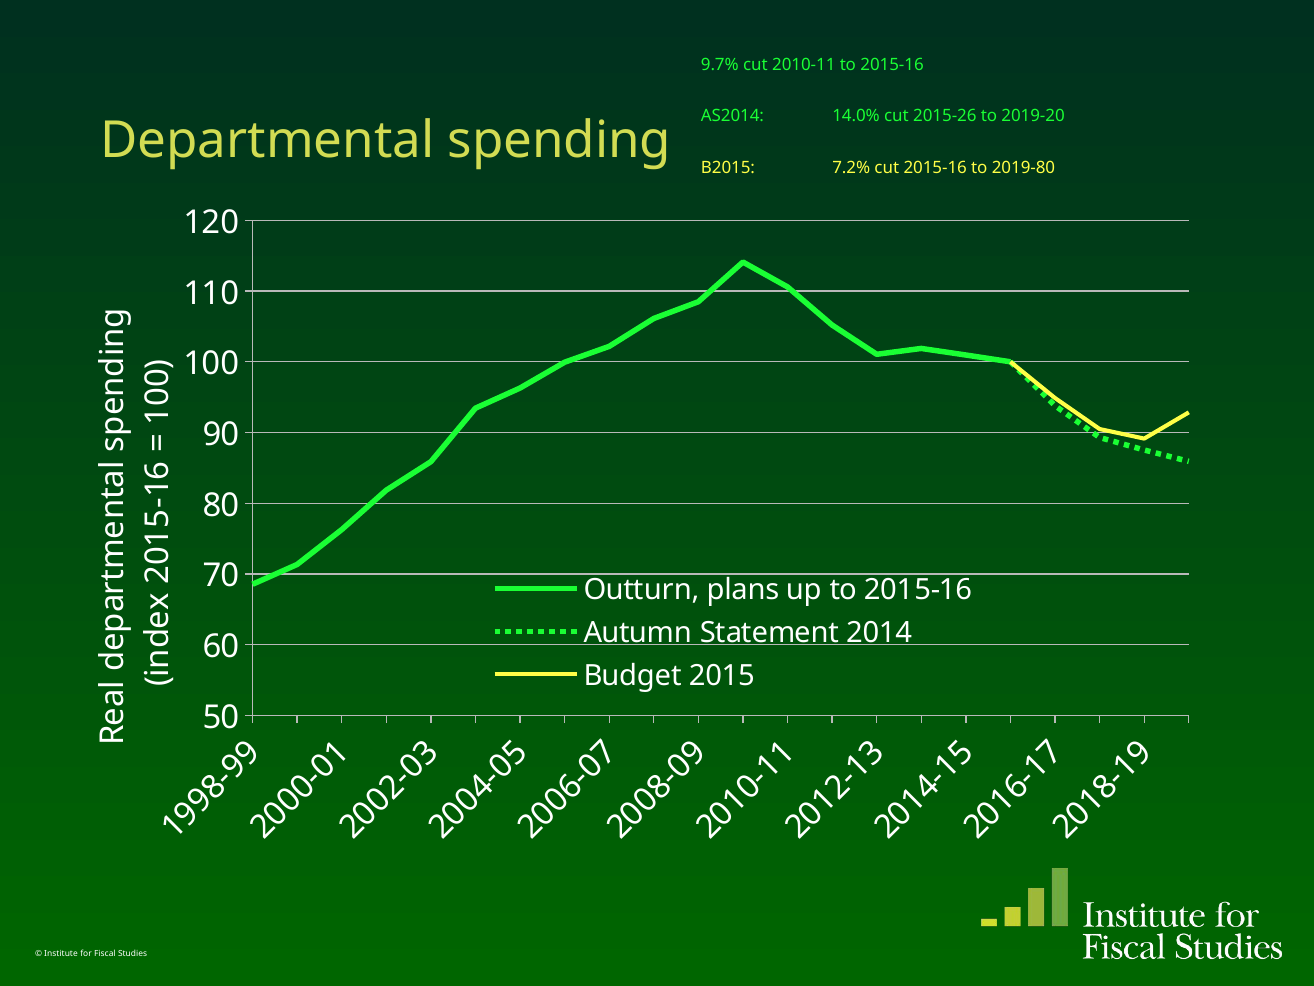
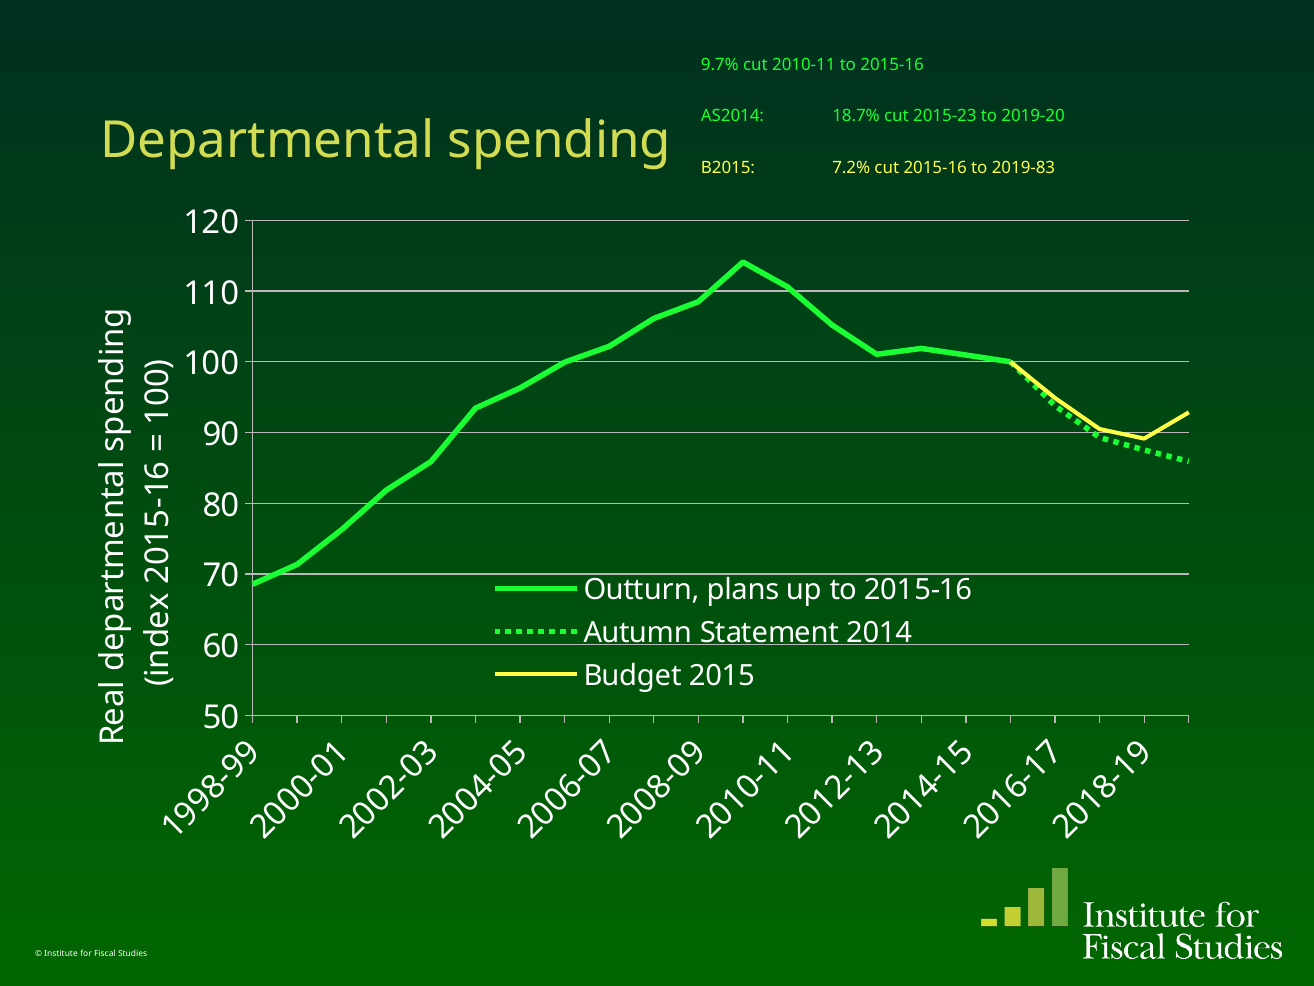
14.0%: 14.0% -> 18.7% (856, 116)
2015-26: 2015-26 -> 2015-23 (945, 116)
2019-80: 2019-80 -> 2019-83 (1024, 168)
